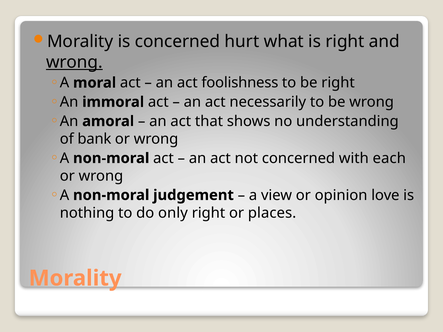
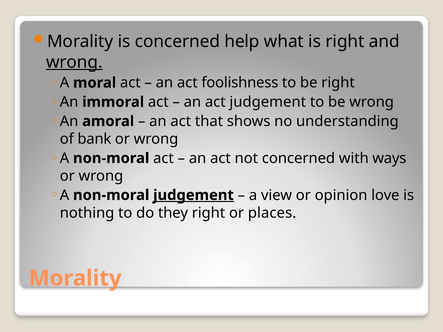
hurt: hurt -> help (242, 42)
act necessarily: necessarily -> judgement (268, 102)
each: each -> ways (389, 158)
judgement underline: none -> present (194, 195)
only: only -> they (173, 213)
